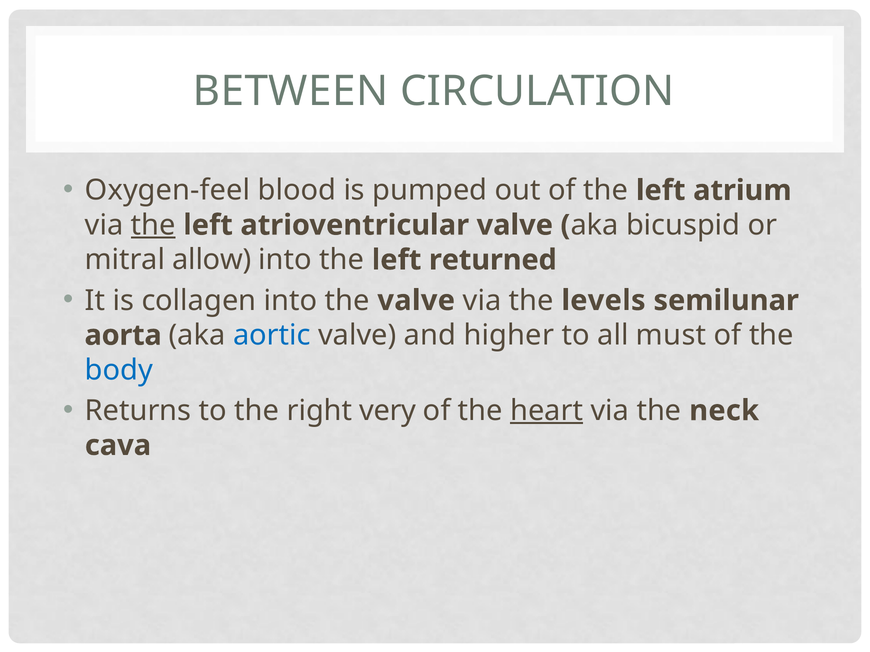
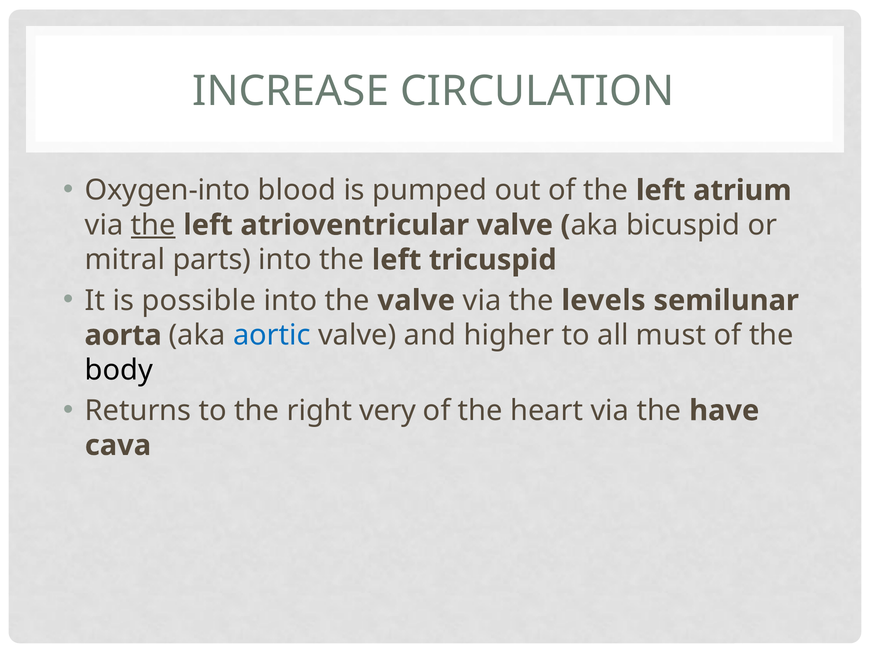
BETWEEN: BETWEEN -> INCREASE (291, 91)
Oxygen-feel: Oxygen-feel -> Oxygen-into (168, 191)
allow: allow -> parts (212, 260)
returned: returned -> tricuspid (493, 260)
collagen: collagen -> possible (199, 301)
body colour: blue -> black (119, 370)
heart underline: present -> none (547, 411)
neck: neck -> have (724, 411)
